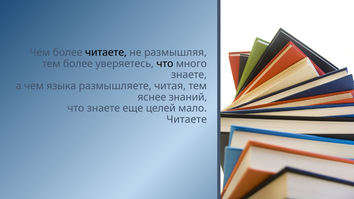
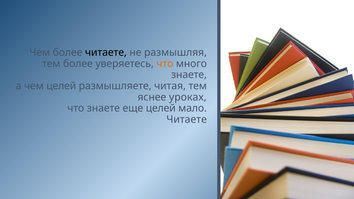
что colour: black -> orange (165, 64)
чем языка: языка -> целей (61, 86)
знаний: знаний -> уроках (188, 97)
